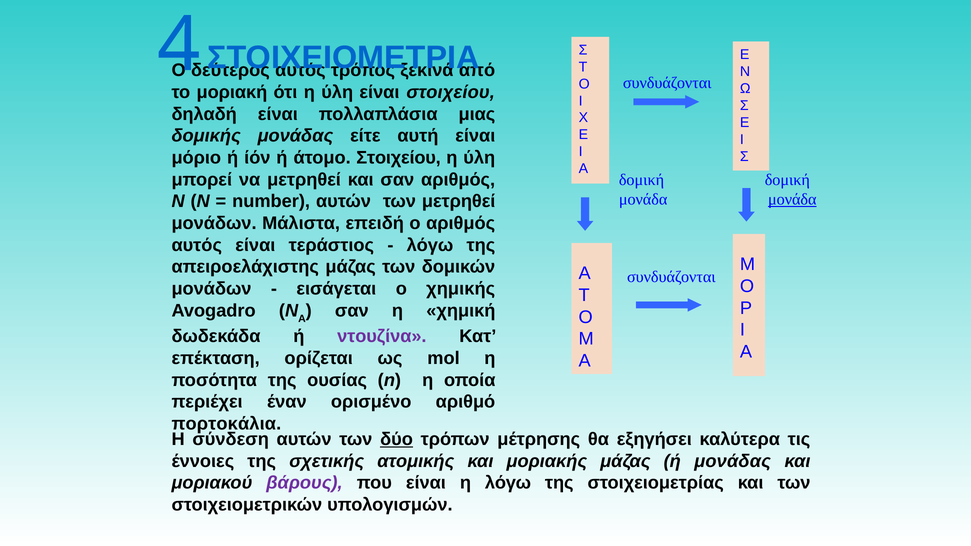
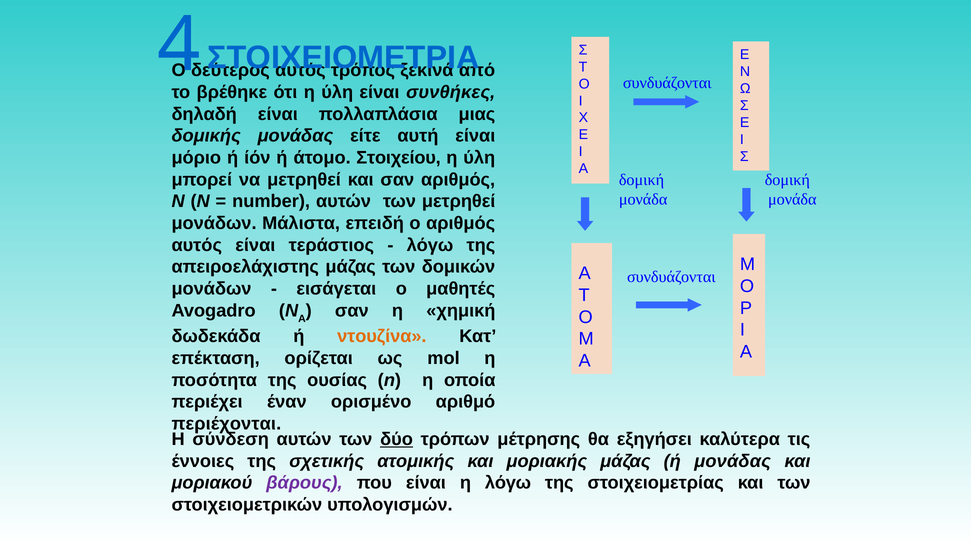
μοριακή: μοριακή -> βρέθηκε (232, 92)
είναι στοιχείου: στοιχείου -> συνθήκες (451, 92)
μονάδα underline: present -> none (792, 200)
χημικής: χημικής -> μαθητές (461, 289)
ντουζίνα colour: purple -> orange (382, 336)
πορτοκάλια: πορτοκάλια -> περιέχονται (226, 424)
